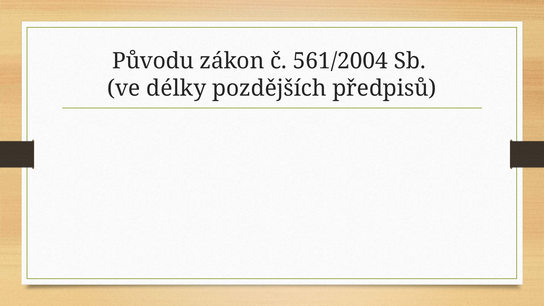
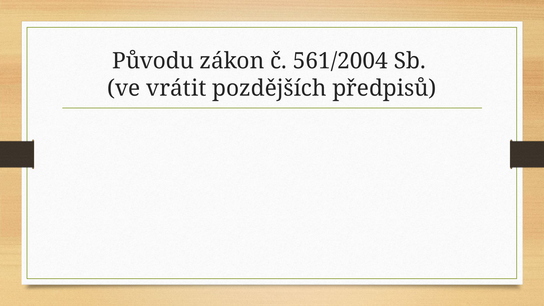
délky: délky -> vrátit (176, 88)
